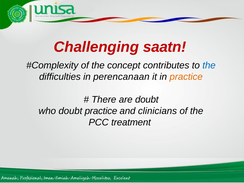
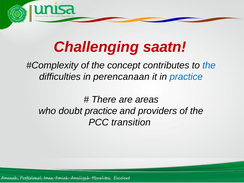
practice colour: orange -> blue (186, 77)
are doubt: doubt -> areas (147, 100)
clinicians: clinicians -> providers (157, 111)
treatment: treatment -> transition (131, 122)
